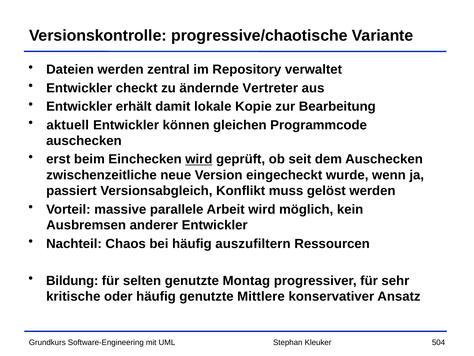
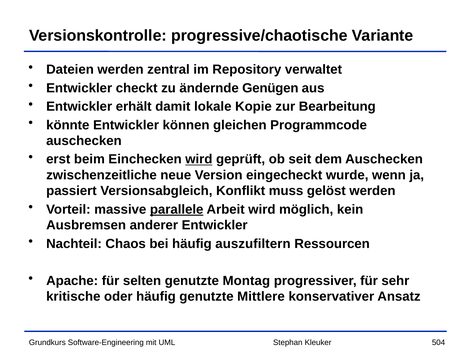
Vertreter: Vertreter -> Genügen (270, 88)
aktuell: aktuell -> könnte (68, 125)
parallele underline: none -> present (177, 209)
Bildung: Bildung -> Apache (72, 280)
